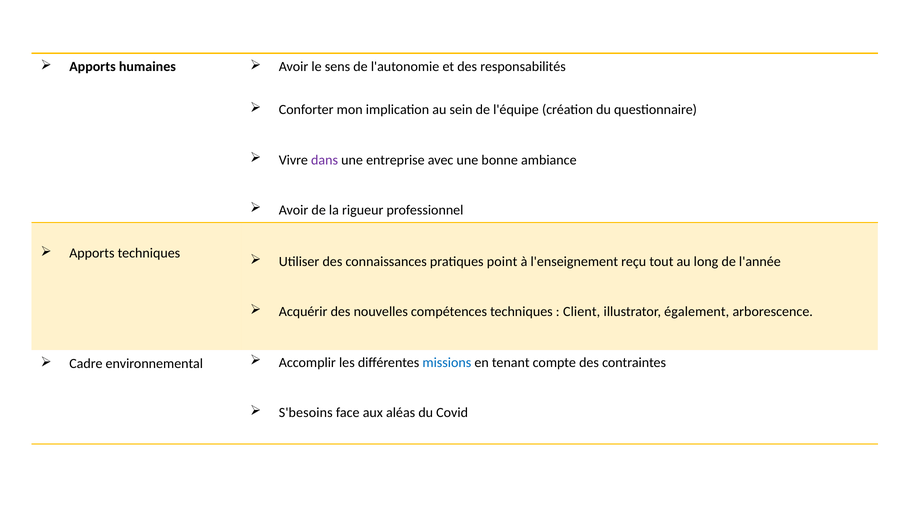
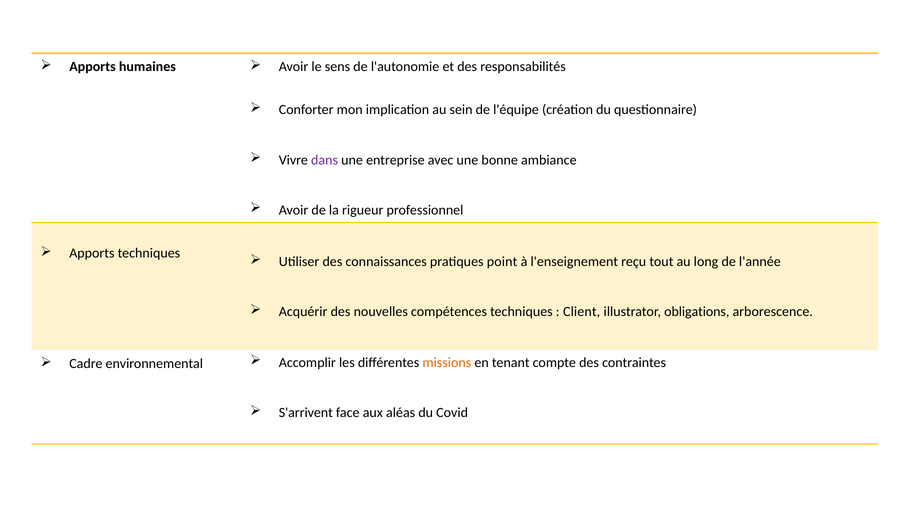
également: également -> obligations (697, 312)
missions colour: blue -> orange (447, 363)
S'besoins: S'besoins -> S'arrivent (306, 413)
